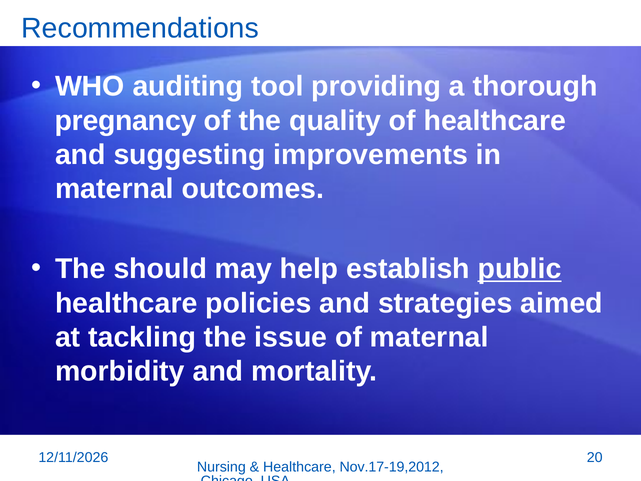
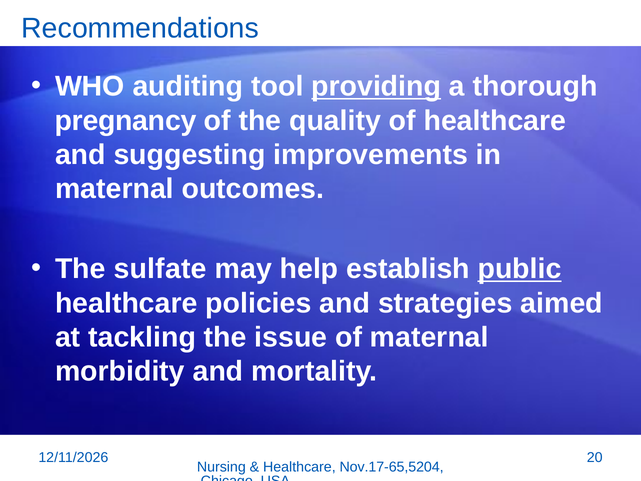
providing underline: none -> present (376, 86)
should: should -> sulfate (160, 269)
Nov.17-19,2012: Nov.17-19,2012 -> Nov.17-65,5204 (392, 467)
